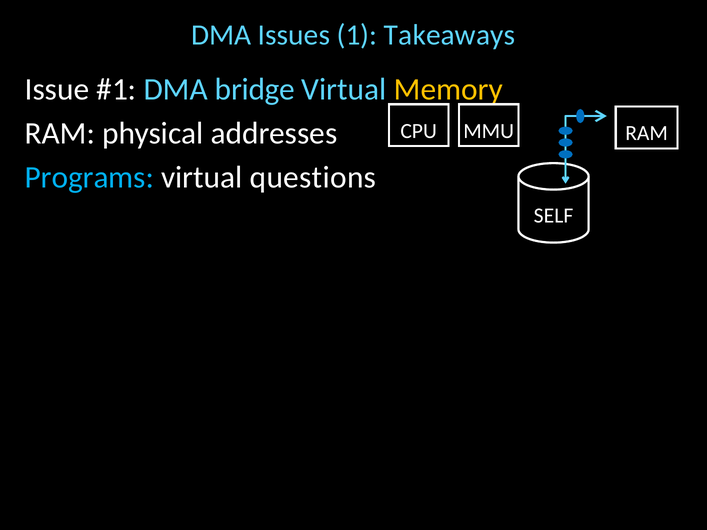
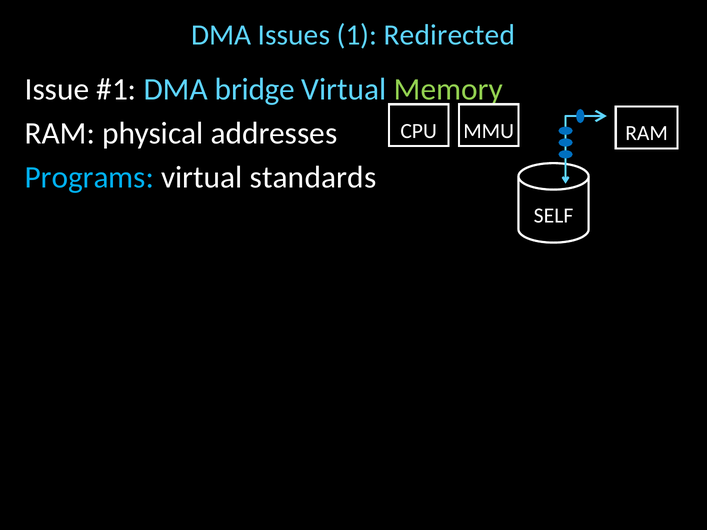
Takeaways: Takeaways -> Redirected (450, 35)
Memory colour: yellow -> light green (448, 89)
questions: questions -> standards (313, 177)
